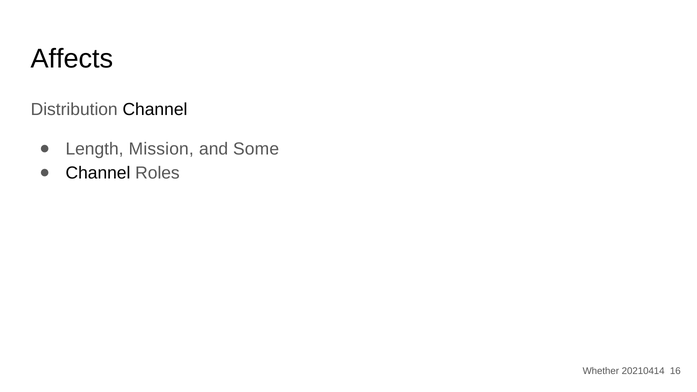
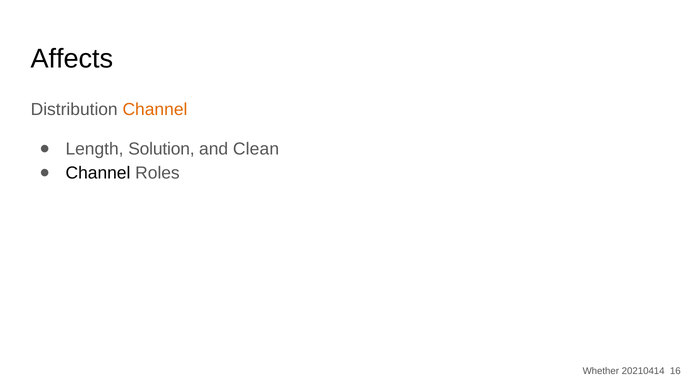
Channel colour: black -> orange (155, 110)
Mission: Mission -> Solution (161, 149)
Some: Some -> Clean (256, 149)
